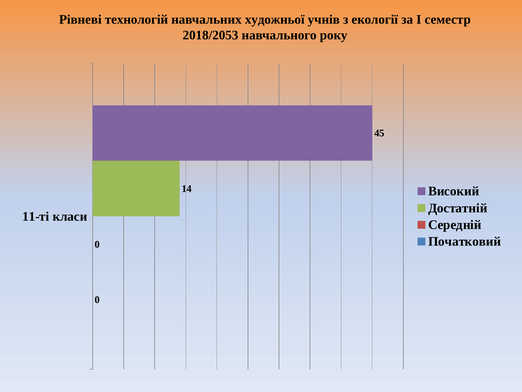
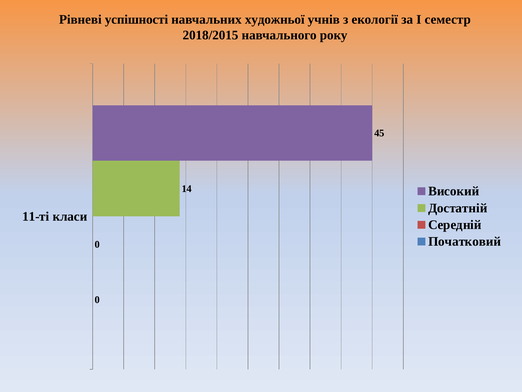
технологій: технологій -> успішності (136, 20)
2018/2053: 2018/2053 -> 2018/2015 (210, 35)
